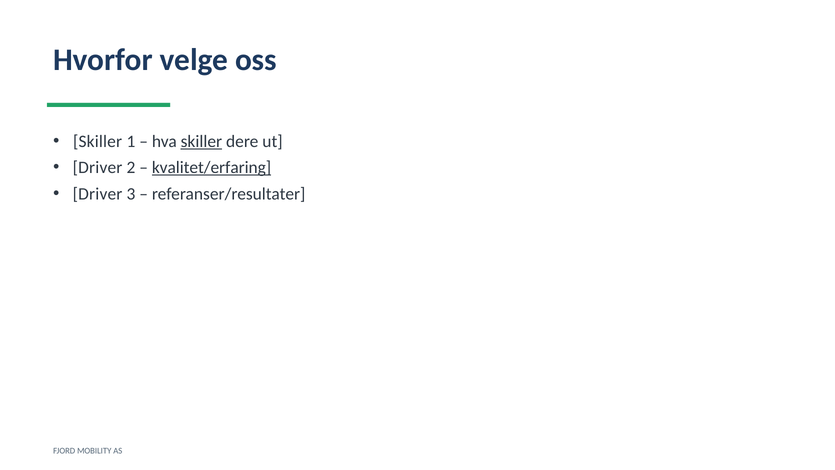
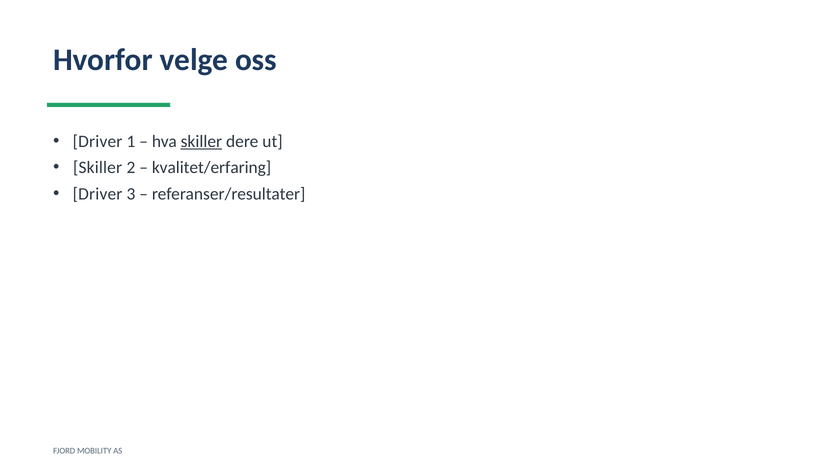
Skiller: Skiller -> Driver (98, 141)
Driver: Driver -> Skiller (98, 168)
kvalitet/erfaring underline: present -> none (212, 168)
